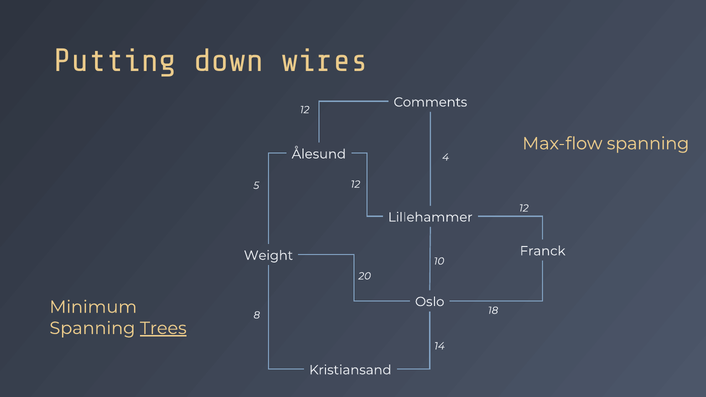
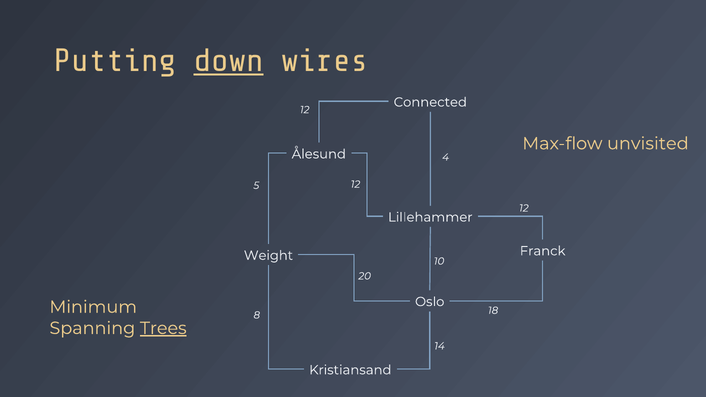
down underline: none -> present (229, 61)
Comments: Comments -> Connected (430, 102)
Max-flow spanning: spanning -> unvisited (648, 144)
